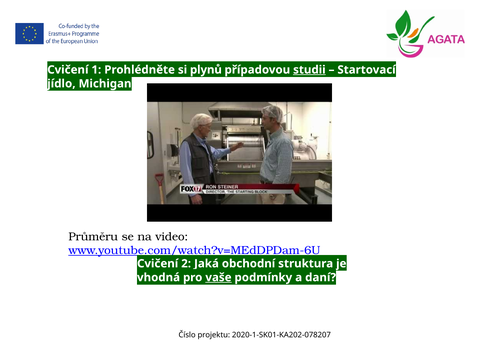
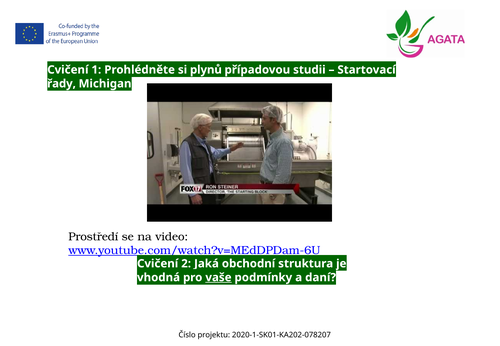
studii underline: present -> none (309, 70)
jídlo: jídlo -> řady (61, 84)
Průměru: Průměru -> Prostředí (93, 237)
